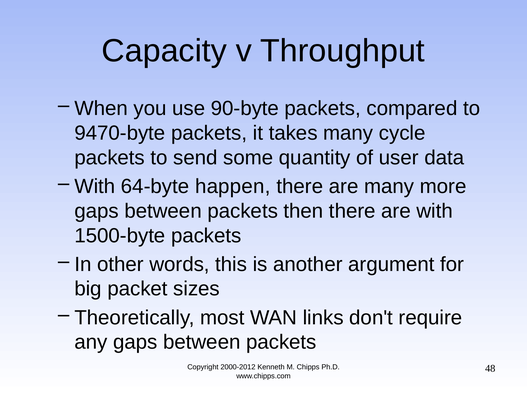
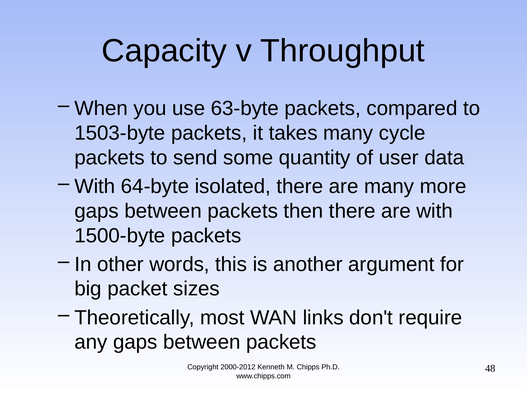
90-byte: 90-byte -> 63-byte (245, 109)
9470-byte: 9470-byte -> 1503-byte (120, 133)
happen: happen -> isolated (233, 187)
